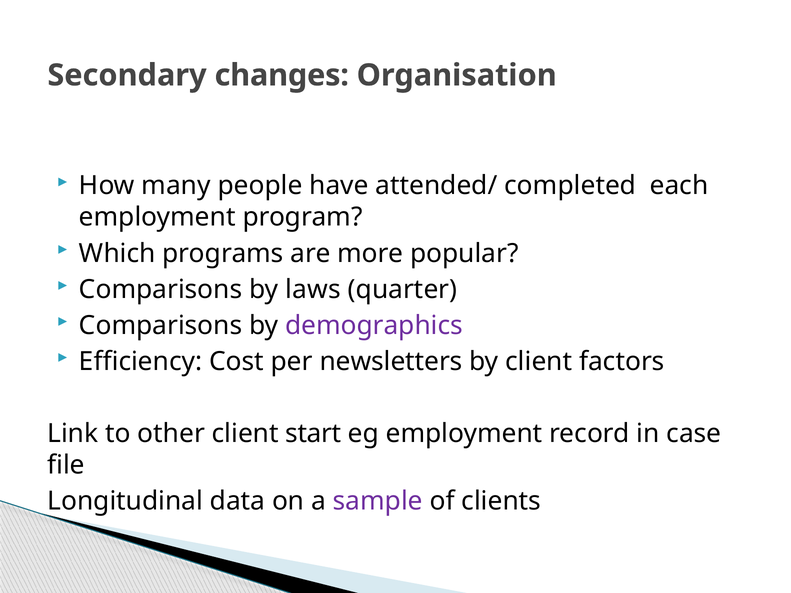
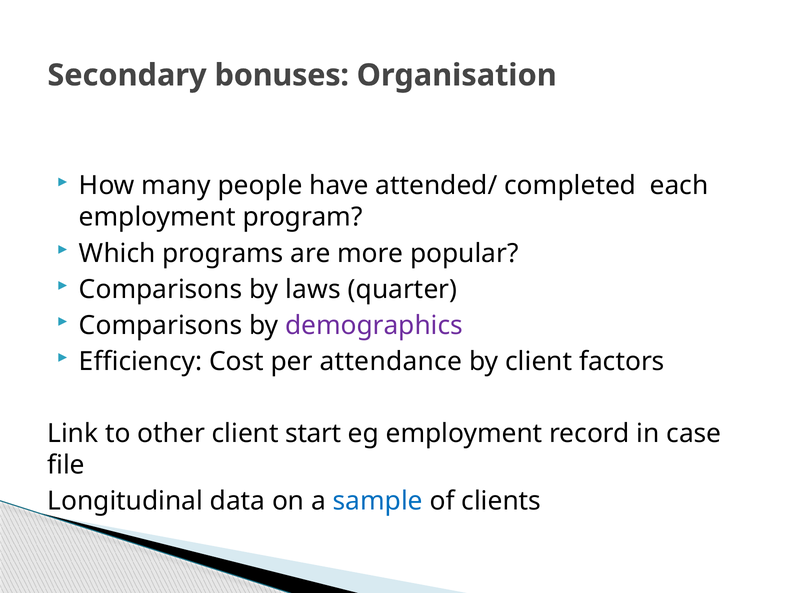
changes: changes -> bonuses (282, 75)
newsletters: newsletters -> attendance (391, 362)
sample colour: purple -> blue (378, 501)
